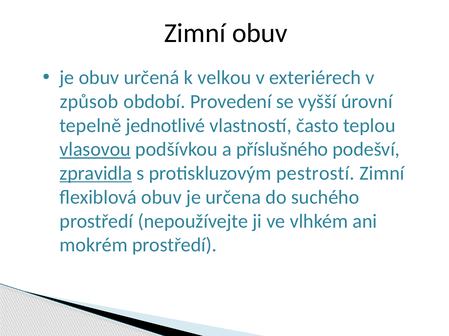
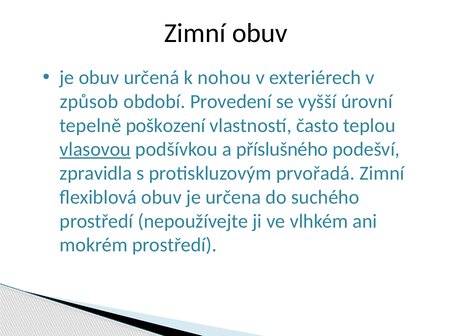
velkou: velkou -> nohou (224, 78)
jednotlivé: jednotlivé -> poškození (166, 126)
zpravidla underline: present -> none (96, 174)
pestrostí: pestrostí -> prvořadá (315, 174)
